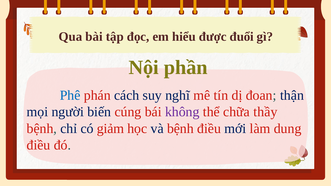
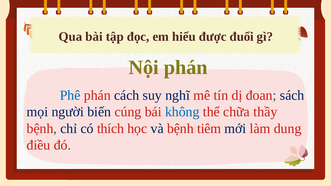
Nội phần: phần -> phán (186, 68)
thận: thận -> sách (292, 95)
không colour: purple -> blue (182, 112)
giảm: giảm -> thích (111, 129)
bệnh điều: điều -> tiêm (209, 129)
